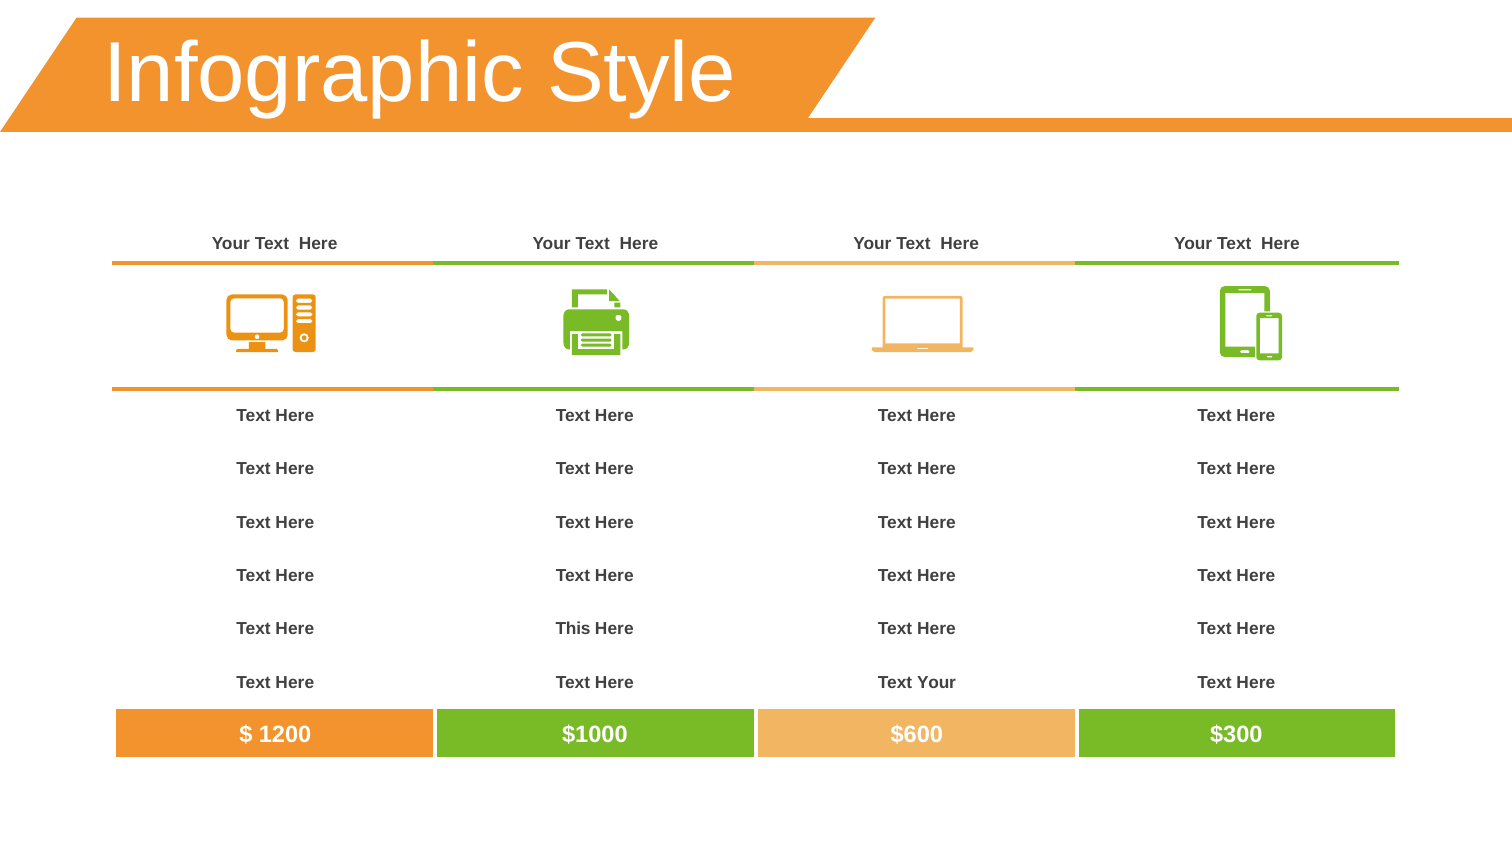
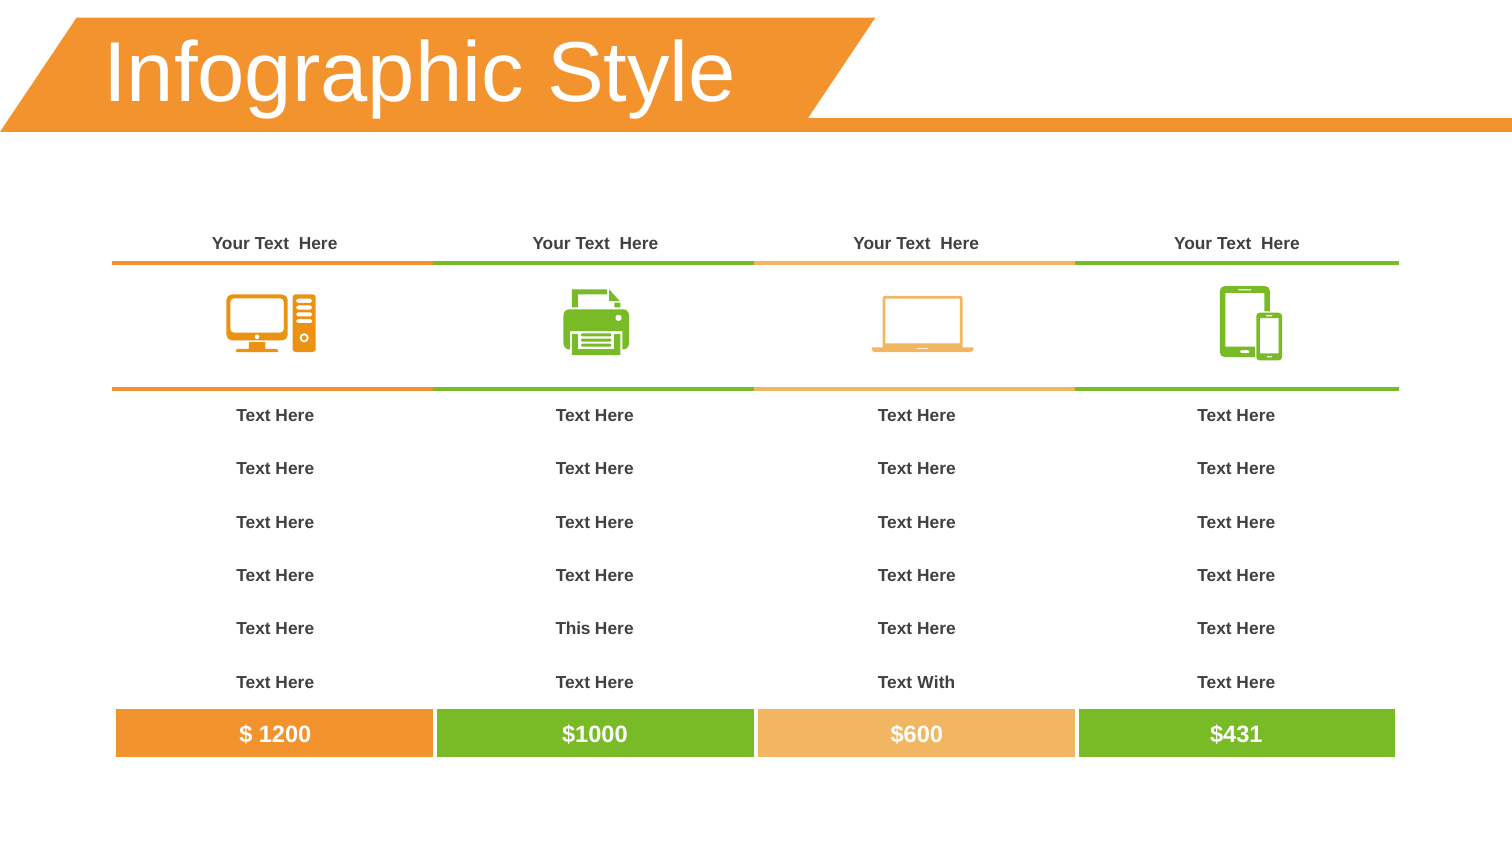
Text Your: Your -> With (936, 682)
$300: $300 -> $431 (1236, 734)
